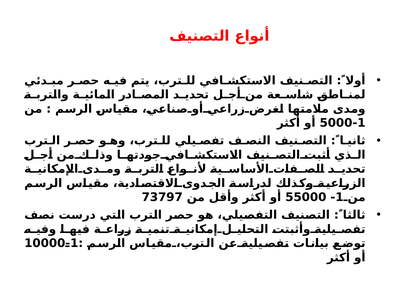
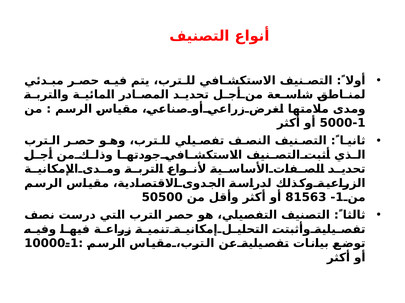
73797: 73797 -> 50500 (162, 198)
55000: 55000 -> 81563 (306, 198)
